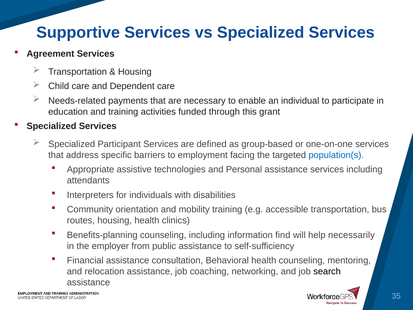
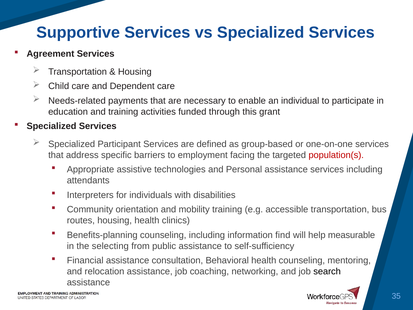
population(s colour: blue -> red (336, 155)
necessarily: necessarily -> measurable (352, 235)
employer: employer -> selecting (110, 246)
